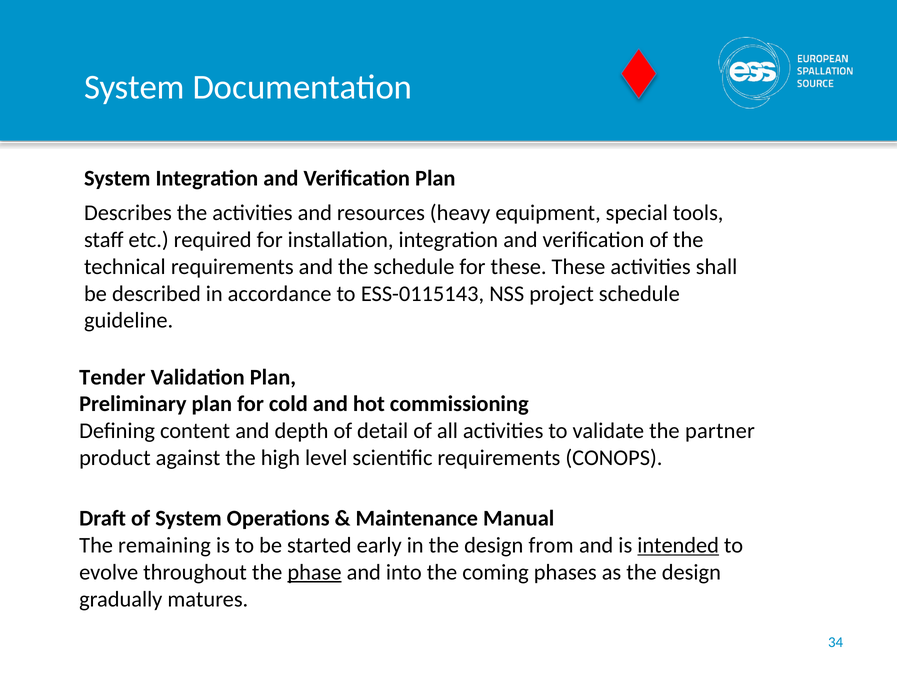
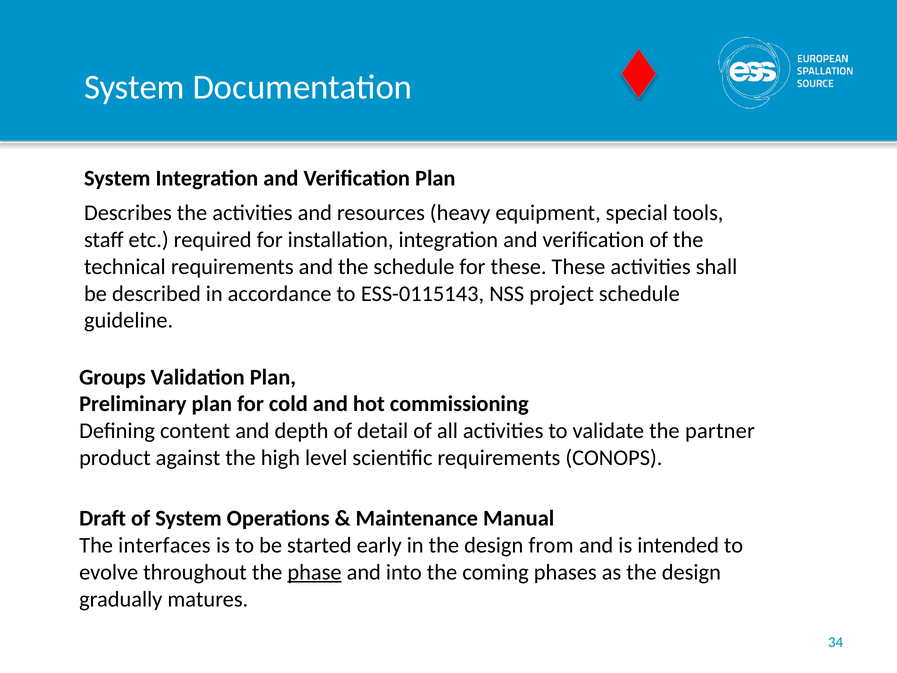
Tender: Tender -> Groups (112, 377)
remaining: remaining -> interfaces (164, 545)
intended underline: present -> none (678, 545)
